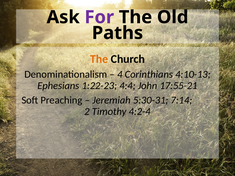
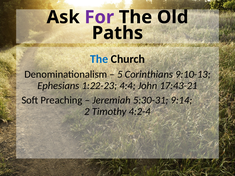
The colour: orange -> blue (99, 59)
4: 4 -> 5 (120, 74)
4:10-13: 4:10-13 -> 9:10-13 (193, 74)
17:55-21: 17:55-21 -> 17:43-21 (179, 86)
7:14: 7:14 -> 9:14 (181, 100)
